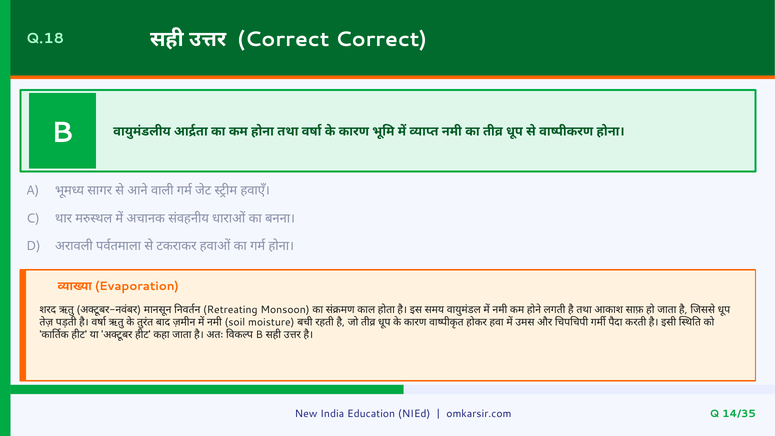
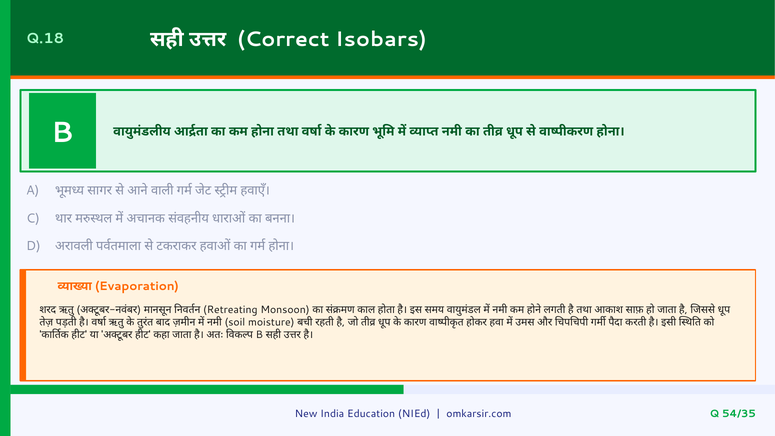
Correct Correct: Correct -> Isobars (381, 39)
14/35: 14/35 -> 54/35 (739, 414)
